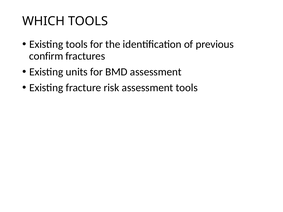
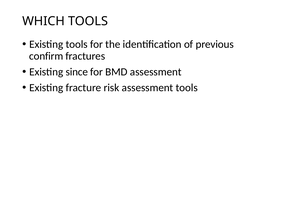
units: units -> since (77, 72)
